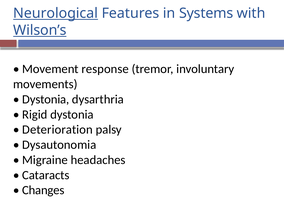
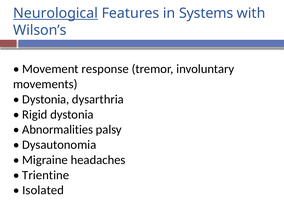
Wilson’s underline: present -> none (40, 30)
Deterioration: Deterioration -> Abnormalities (58, 130)
Cataracts: Cataracts -> Trientine (46, 175)
Changes: Changes -> Isolated (43, 190)
